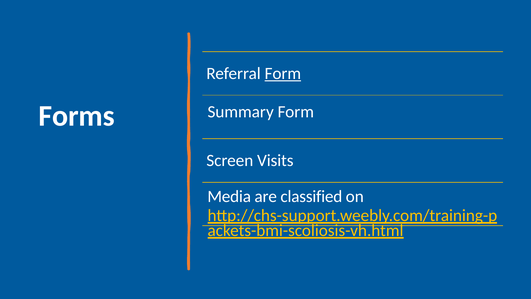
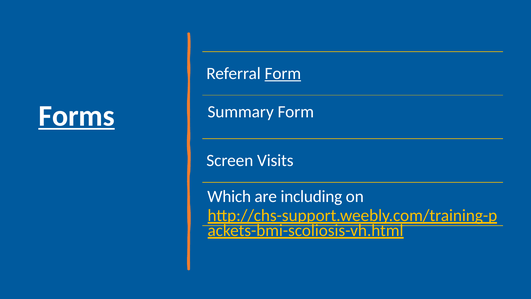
Forms underline: none -> present (77, 116)
Media: Media -> Which (229, 196)
classified: classified -> including (311, 196)
